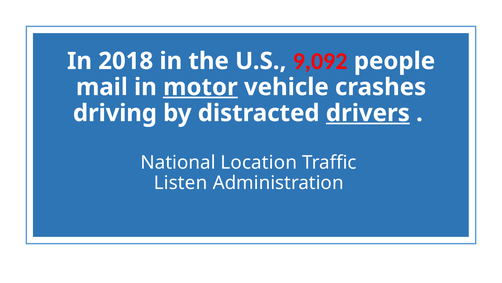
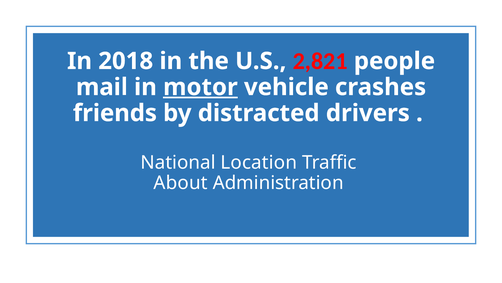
9,092: 9,092 -> 2,821 (320, 61)
driving: driving -> friends (115, 113)
drivers underline: present -> none (368, 113)
Listen: Listen -> About (181, 182)
